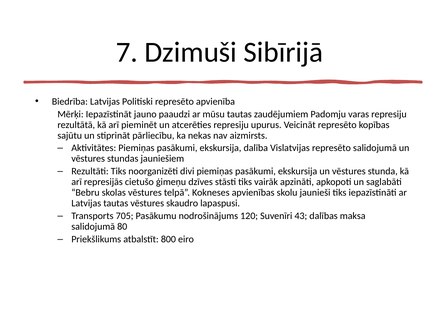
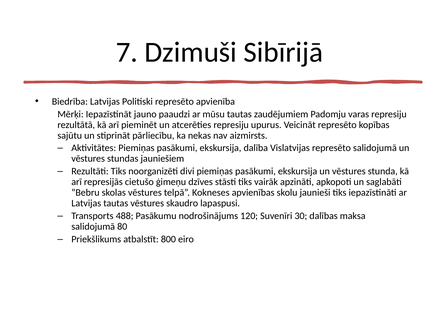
705: 705 -> 488 (125, 216)
43: 43 -> 30 (301, 216)
